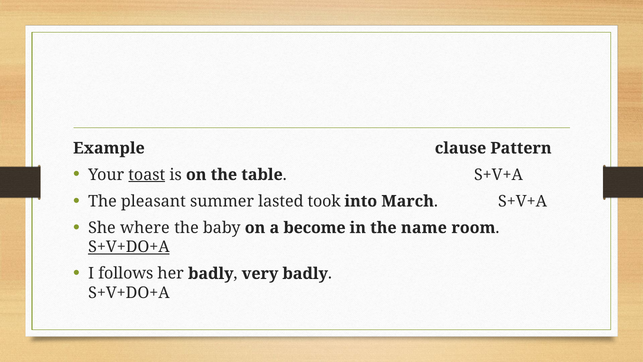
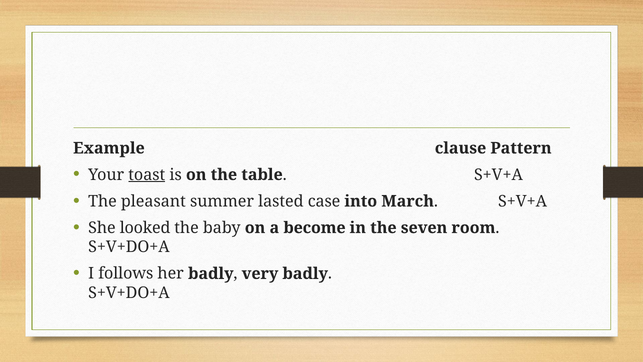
took: took -> case (324, 201)
where: where -> looked (145, 228)
name: name -> seven (424, 228)
S+V+DO+A underline: present -> none (129, 247)
